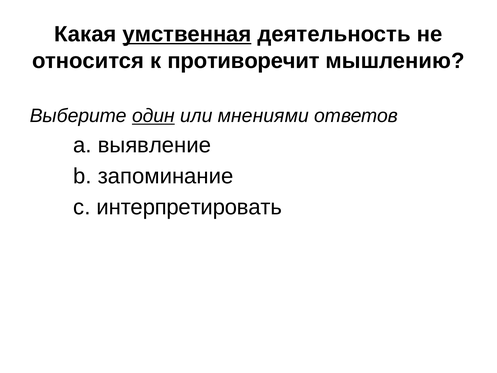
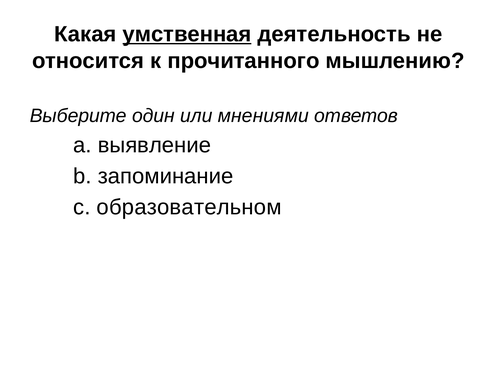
противоречит: противоречит -> прочитанного (243, 61)
один underline: present -> none (153, 116)
интерпретировать: интерпретировать -> образовательном (189, 207)
